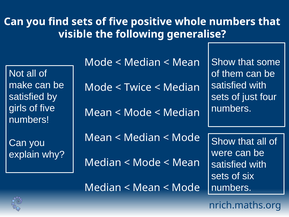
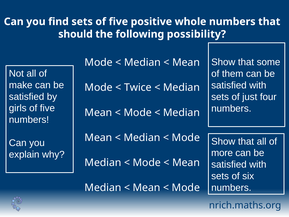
visible: visible -> should (76, 34)
generalise: generalise -> possibility (196, 34)
were: were -> more (222, 153)
